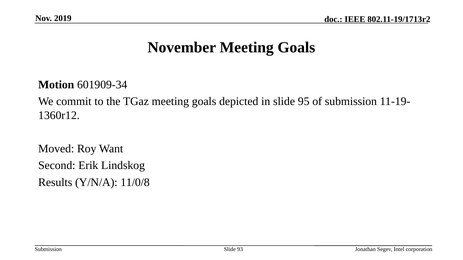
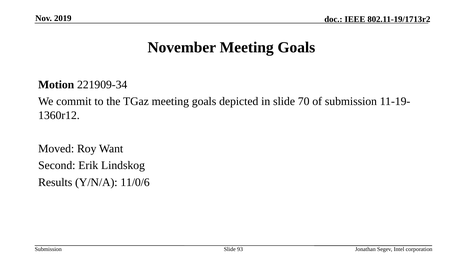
601909-34: 601909-34 -> 221909-34 (102, 85)
95: 95 -> 70 (304, 102)
11/0/8: 11/0/8 -> 11/0/6 (135, 183)
